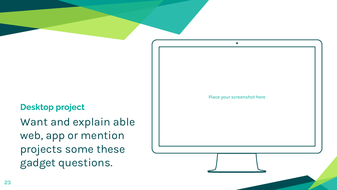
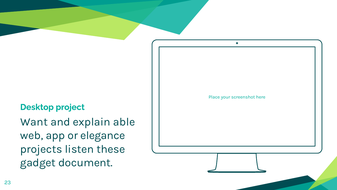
mention: mention -> elegance (103, 135)
some: some -> listen (79, 149)
questions: questions -> document (85, 162)
